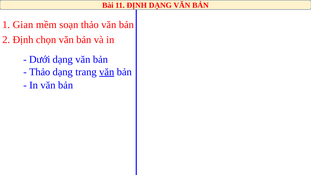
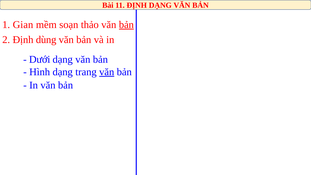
bản underline: none -> present (126, 25)
chọn: chọn -> dùng (46, 40)
Thảo: Thảo -> Hình (40, 72)
